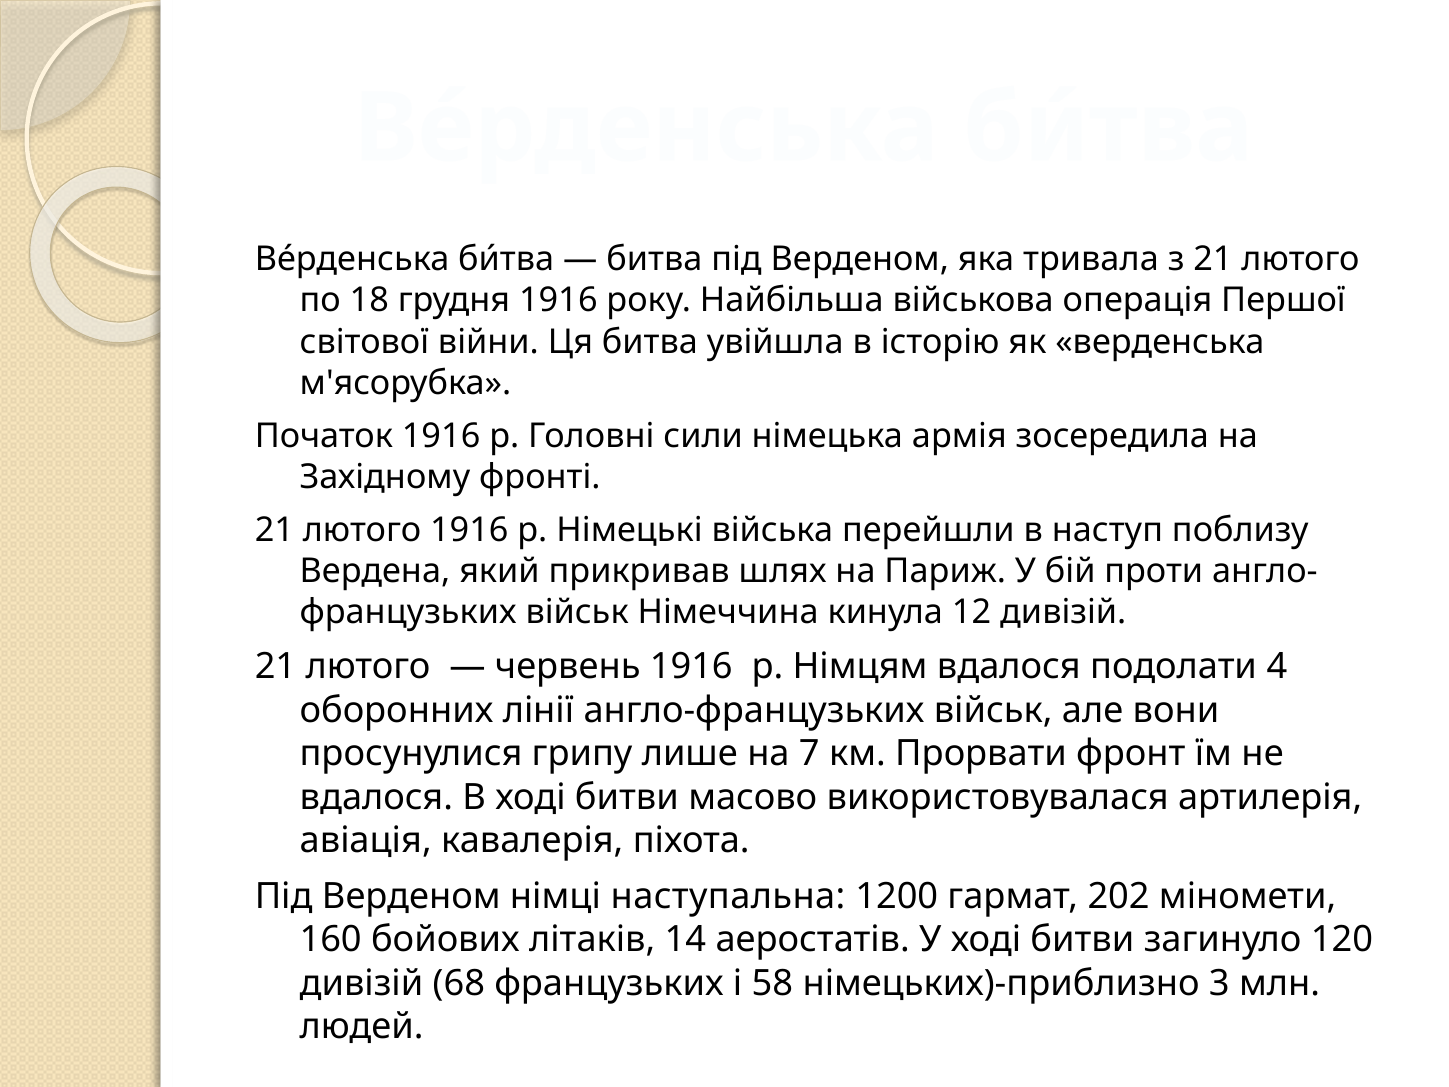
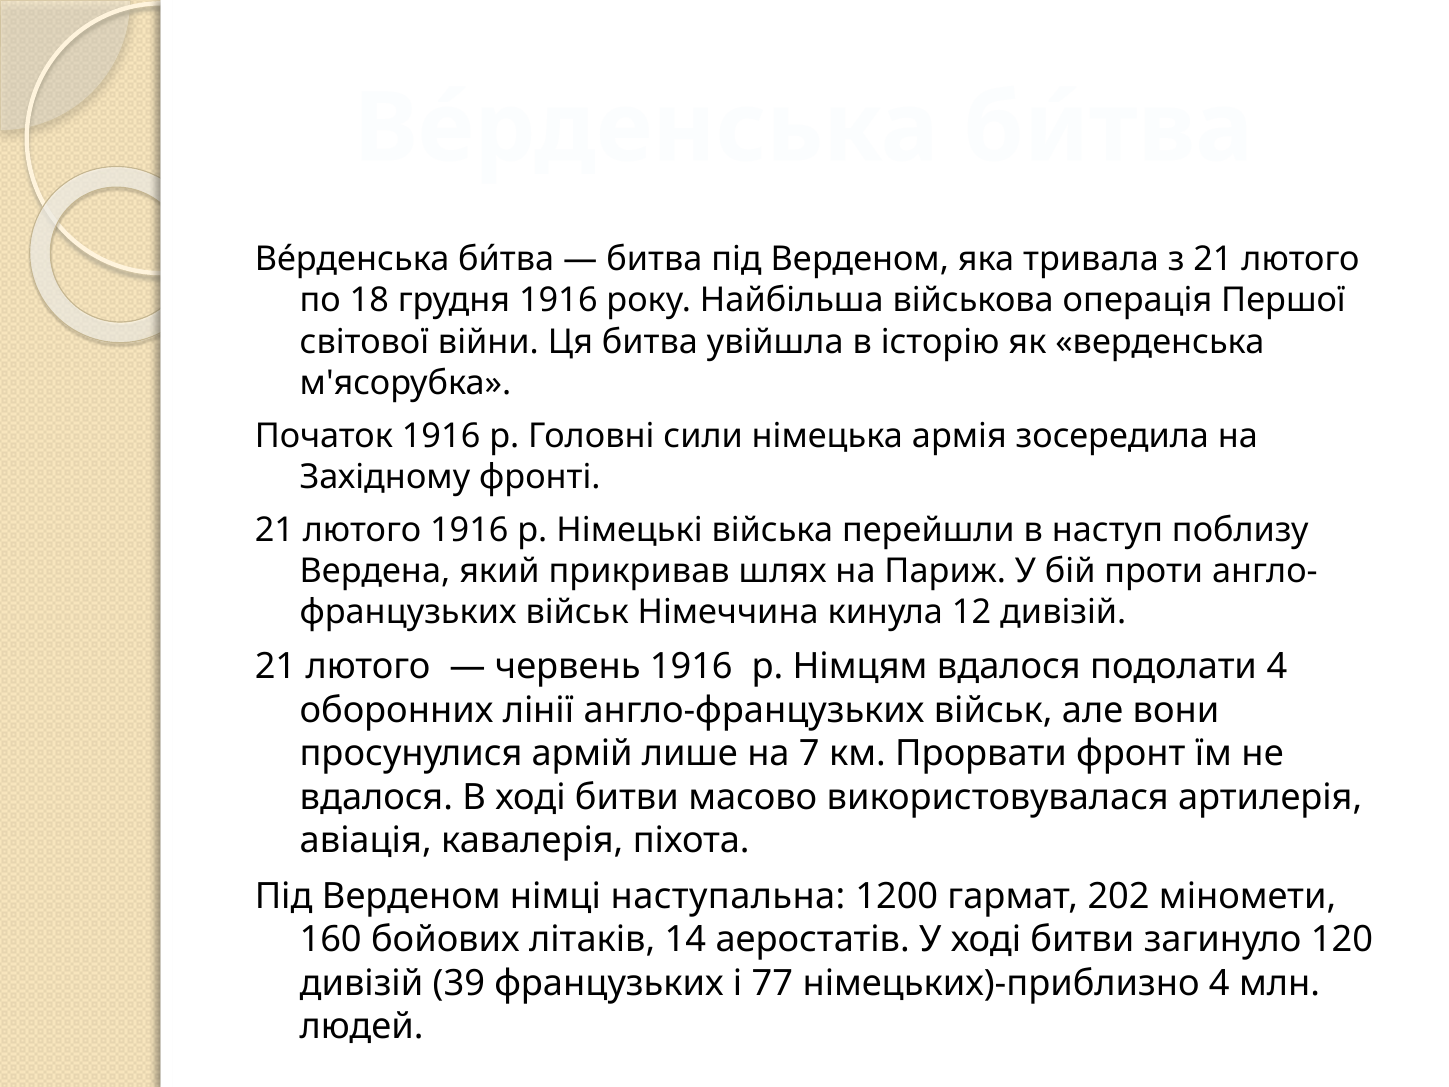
грипу: грипу -> армій (582, 754)
68: 68 -> 39 (459, 983)
58: 58 -> 77 (772, 983)
німецьких)-приблизно 3: 3 -> 4 (1219, 983)
